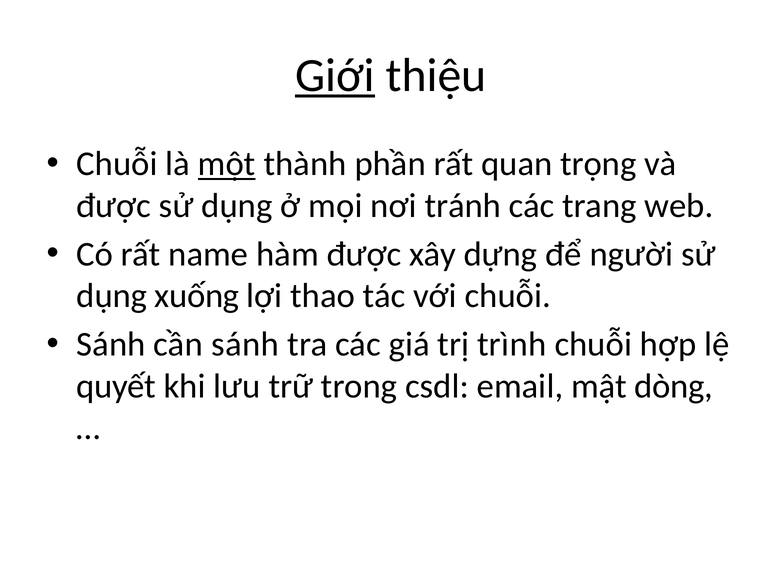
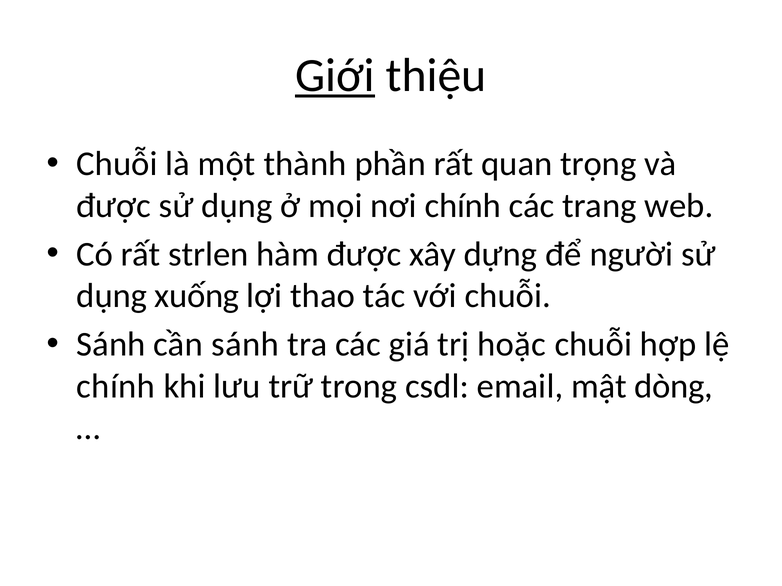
một underline: present -> none (227, 164)
nơi tránh: tránh -> chính (463, 206)
name: name -> strlen (208, 254)
trình: trình -> hoặc (512, 345)
quyết: quyết -> chính (116, 387)
